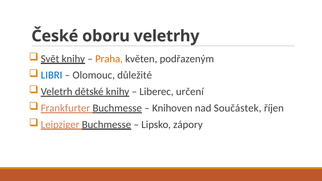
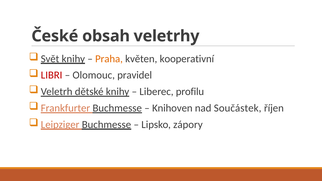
oboru: oboru -> obsah (106, 36)
podřazeným: podřazeným -> kooperativní (187, 59)
LIBRI colour: blue -> red (52, 75)
důležité: důležité -> pravidel (135, 75)
určení: určení -> profilu (190, 92)
